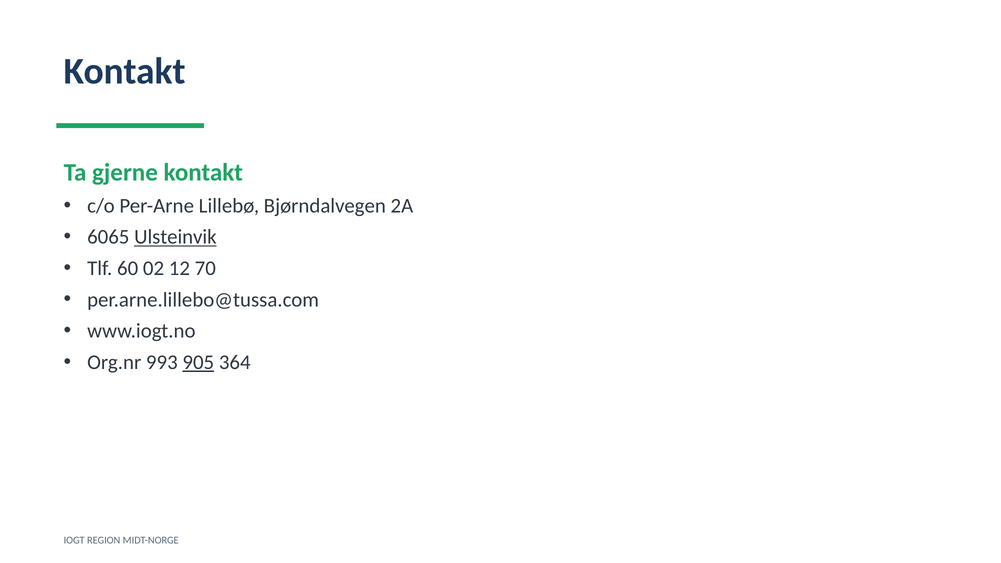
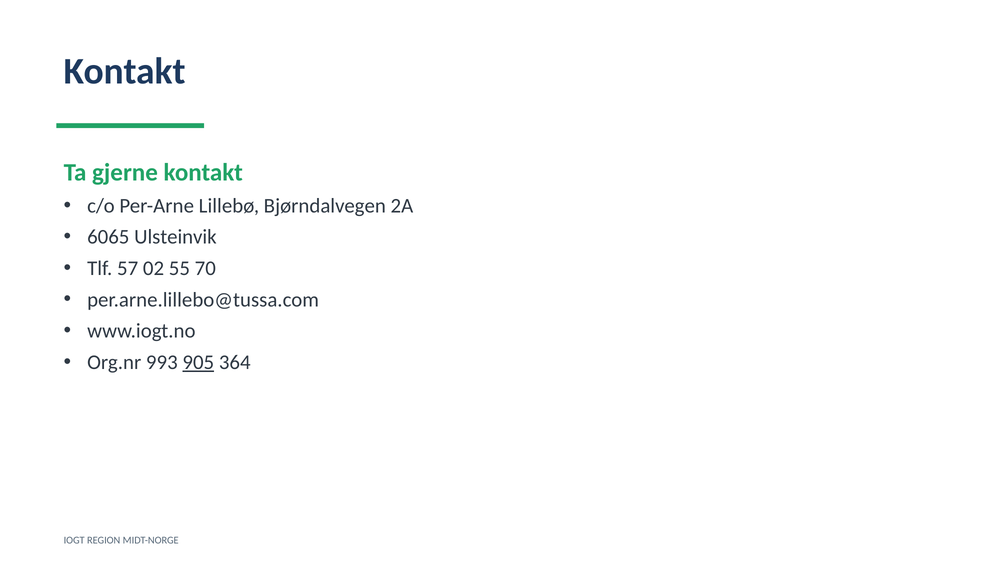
Ulsteinvik underline: present -> none (175, 237)
60: 60 -> 57 (128, 268)
12: 12 -> 55 (179, 268)
